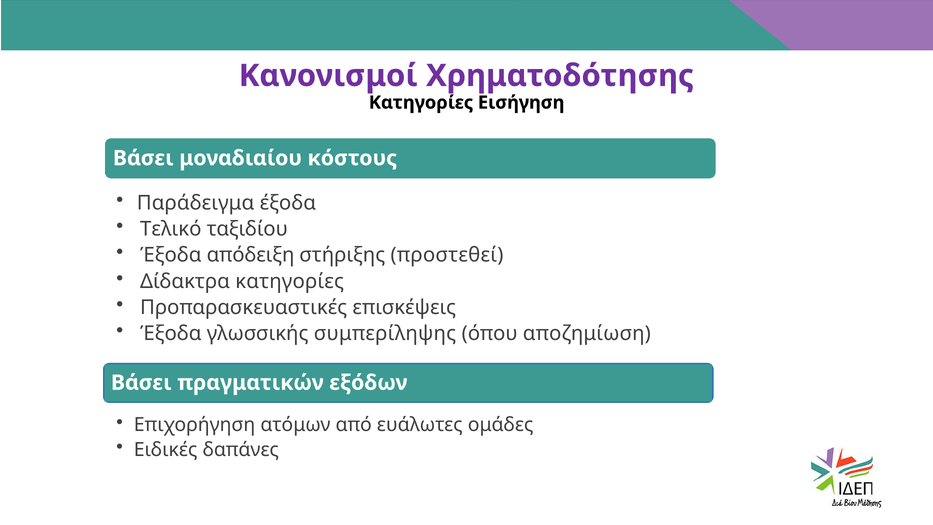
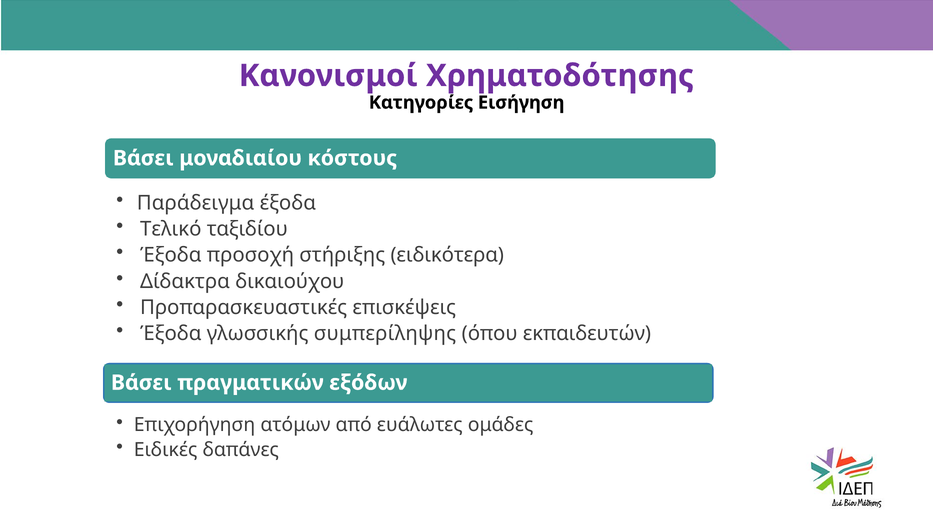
απόδειξη: απόδειξη -> προσοχή (250, 255)
προστεθεί: προστεθεί -> ειδικότερα (447, 255)
Δίδακτρα κατηγορίες: κατηγορίες -> δικαιούχου (290, 281)
αποζημίωση: αποζημίωση -> εκπαιδευτών (587, 333)
